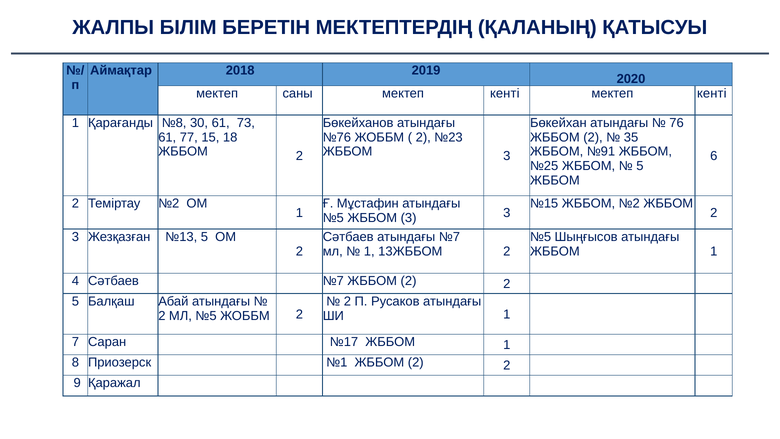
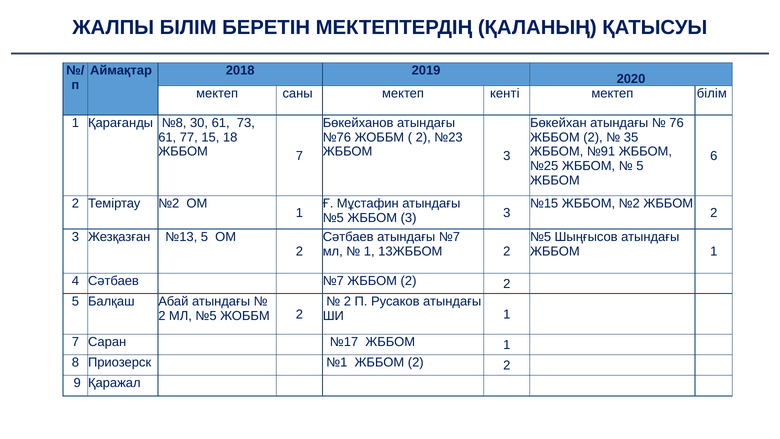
кенті: кенті -> білім (712, 94)
2: 2 -> 7 (299, 156)
